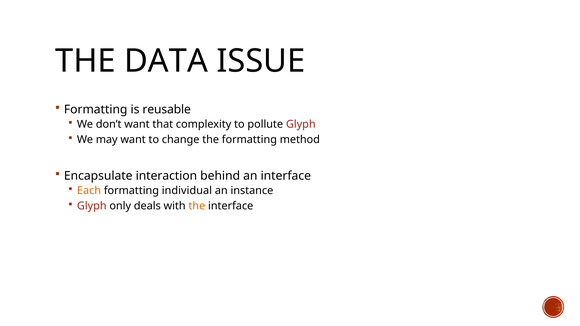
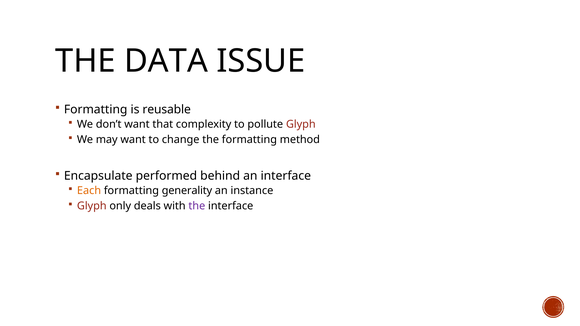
interaction: interaction -> performed (166, 176)
individual: individual -> generality (187, 191)
the colour: orange -> purple (197, 206)
